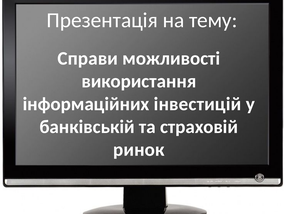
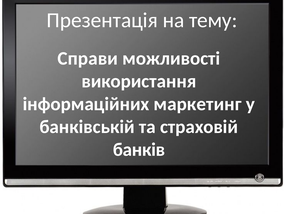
інвестицій: інвестицій -> маркетинг (198, 104)
ринок: ринок -> банків (139, 150)
